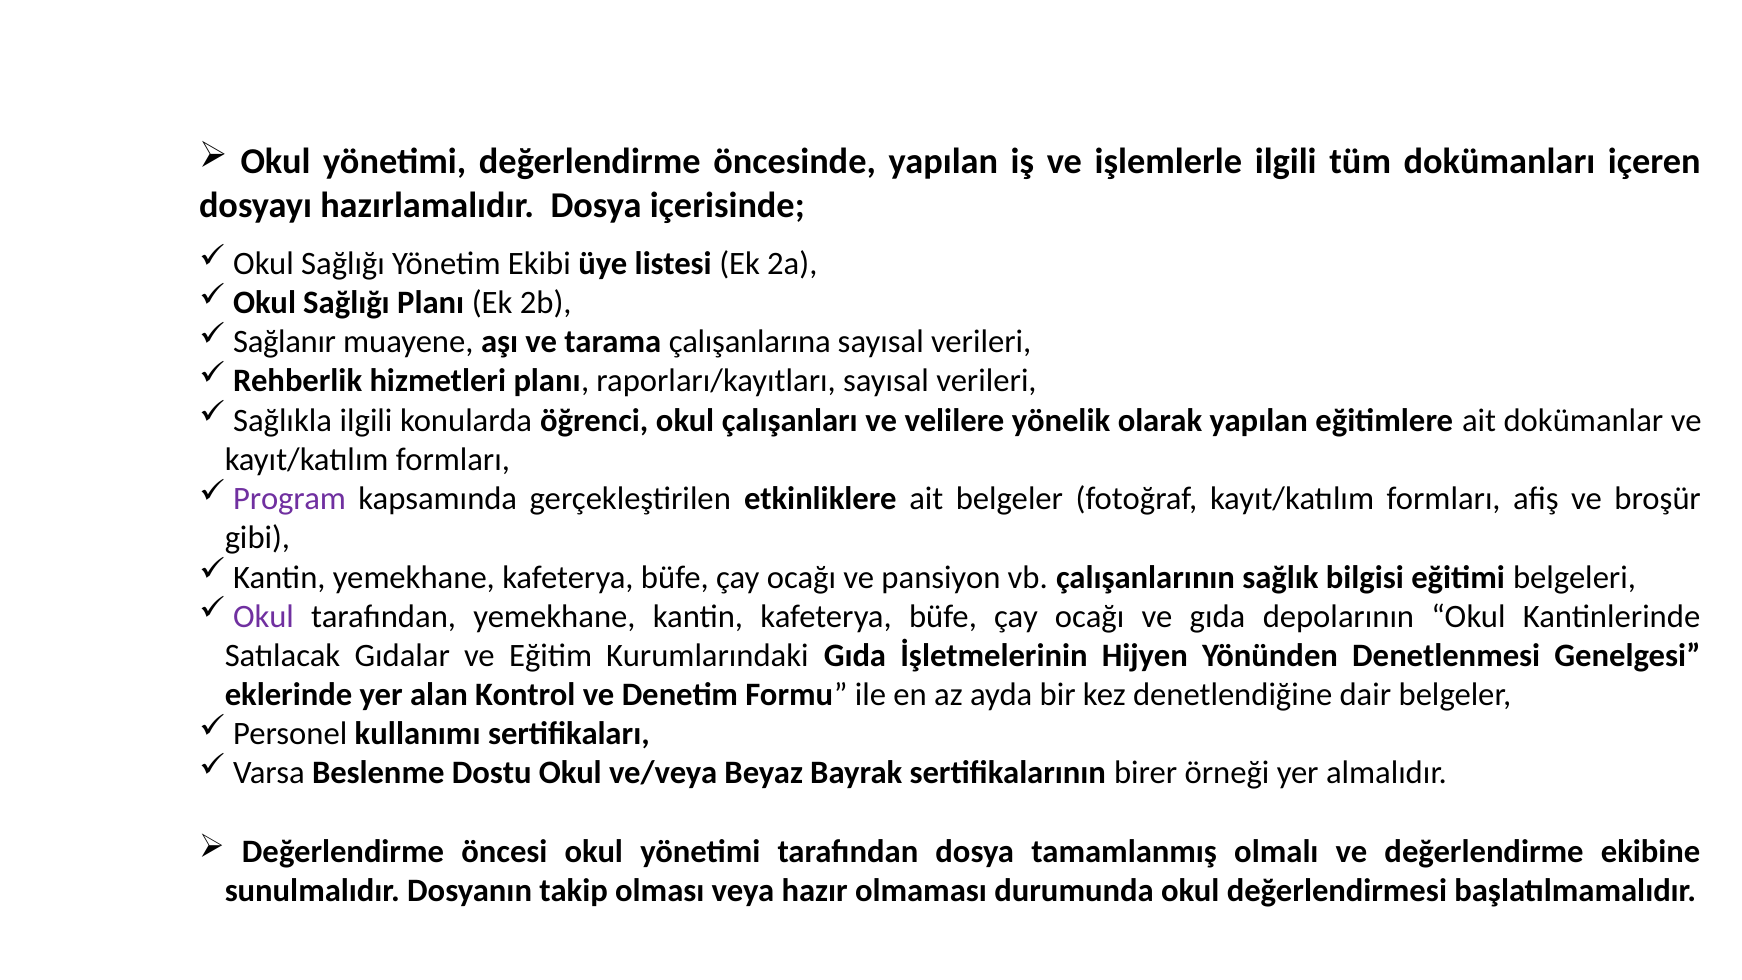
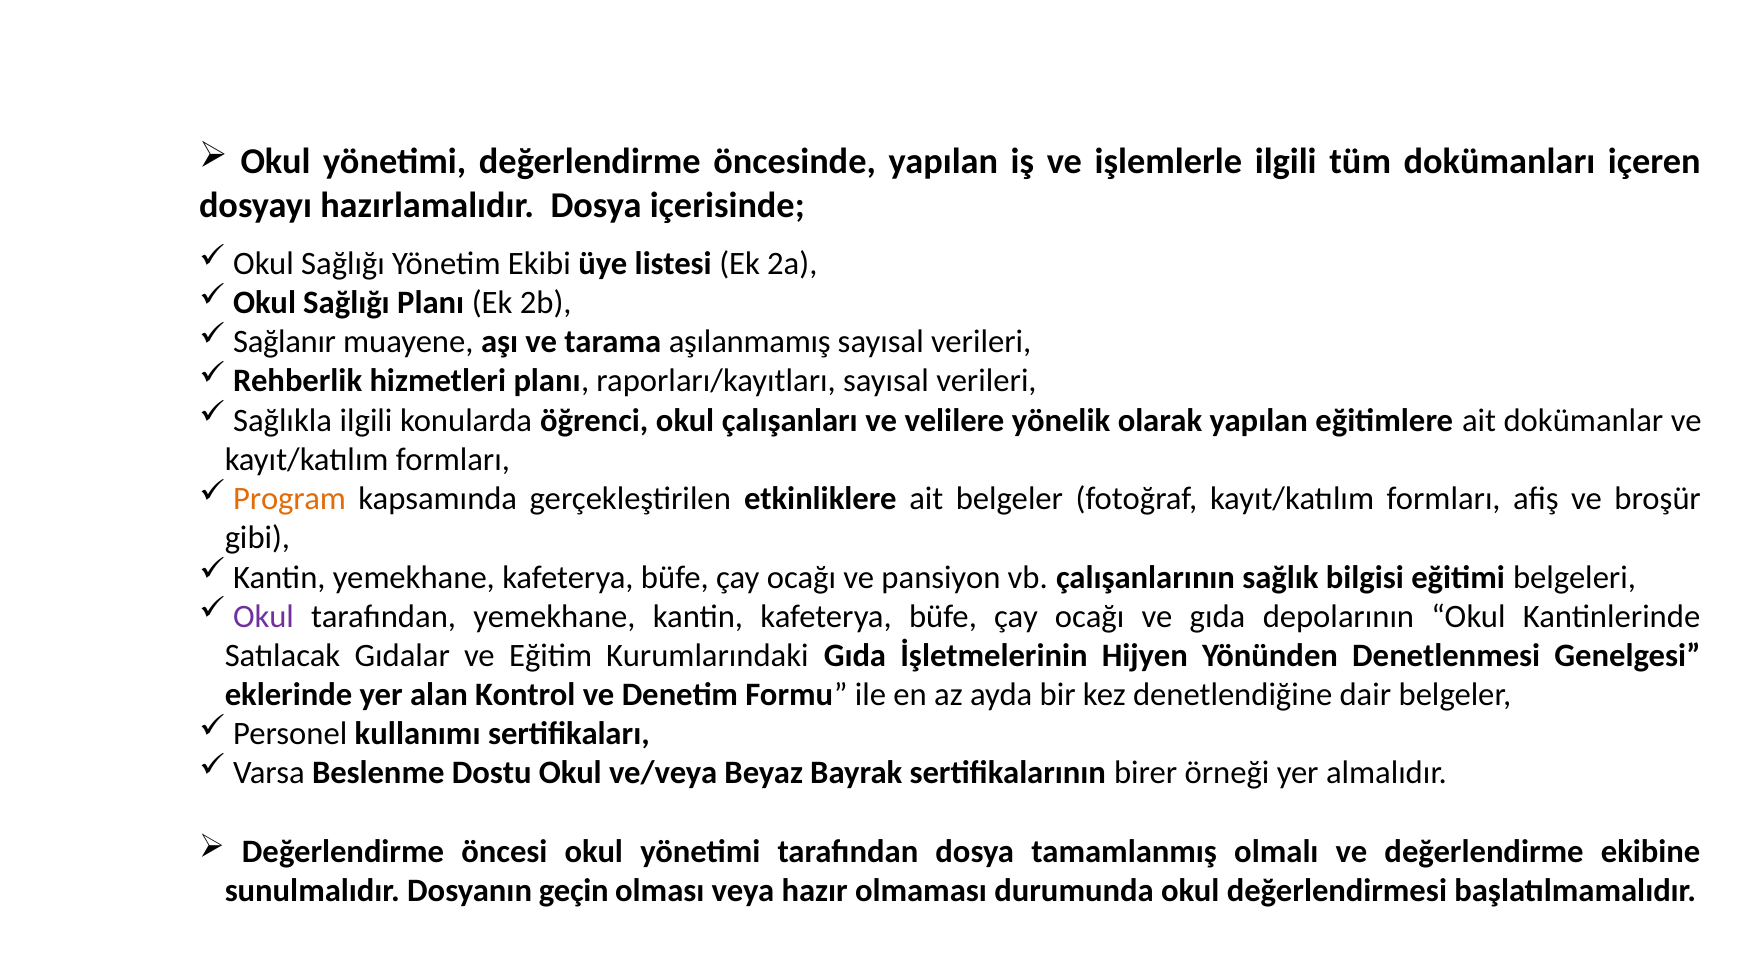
çalışanlarına: çalışanlarına -> aşılanmamış (750, 342)
Program colour: purple -> orange (290, 499)
takip: takip -> geçin (574, 891)
